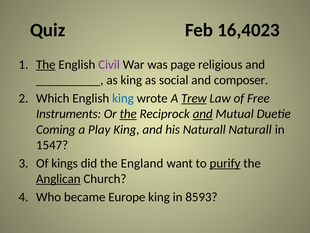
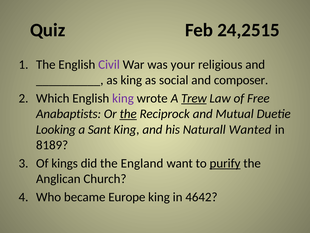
16,4023: 16,4023 -> 24,2515 (249, 30)
The underline: present -> none (46, 64)
page: page -> your (183, 64)
king colour: blue -> purple (123, 98)
Instruments: Instruments -> Anabaptists (69, 114)
and underline: present -> none (203, 114)
Coming: Coming -> Looking (56, 129)
Play: Play -> Sant (99, 129)
Naturall Naturall: Naturall -> Wanted (250, 129)
1547: 1547 -> 8189 (52, 145)
Anglican underline: present -> none (58, 178)
8593: 8593 -> 4642 (201, 197)
